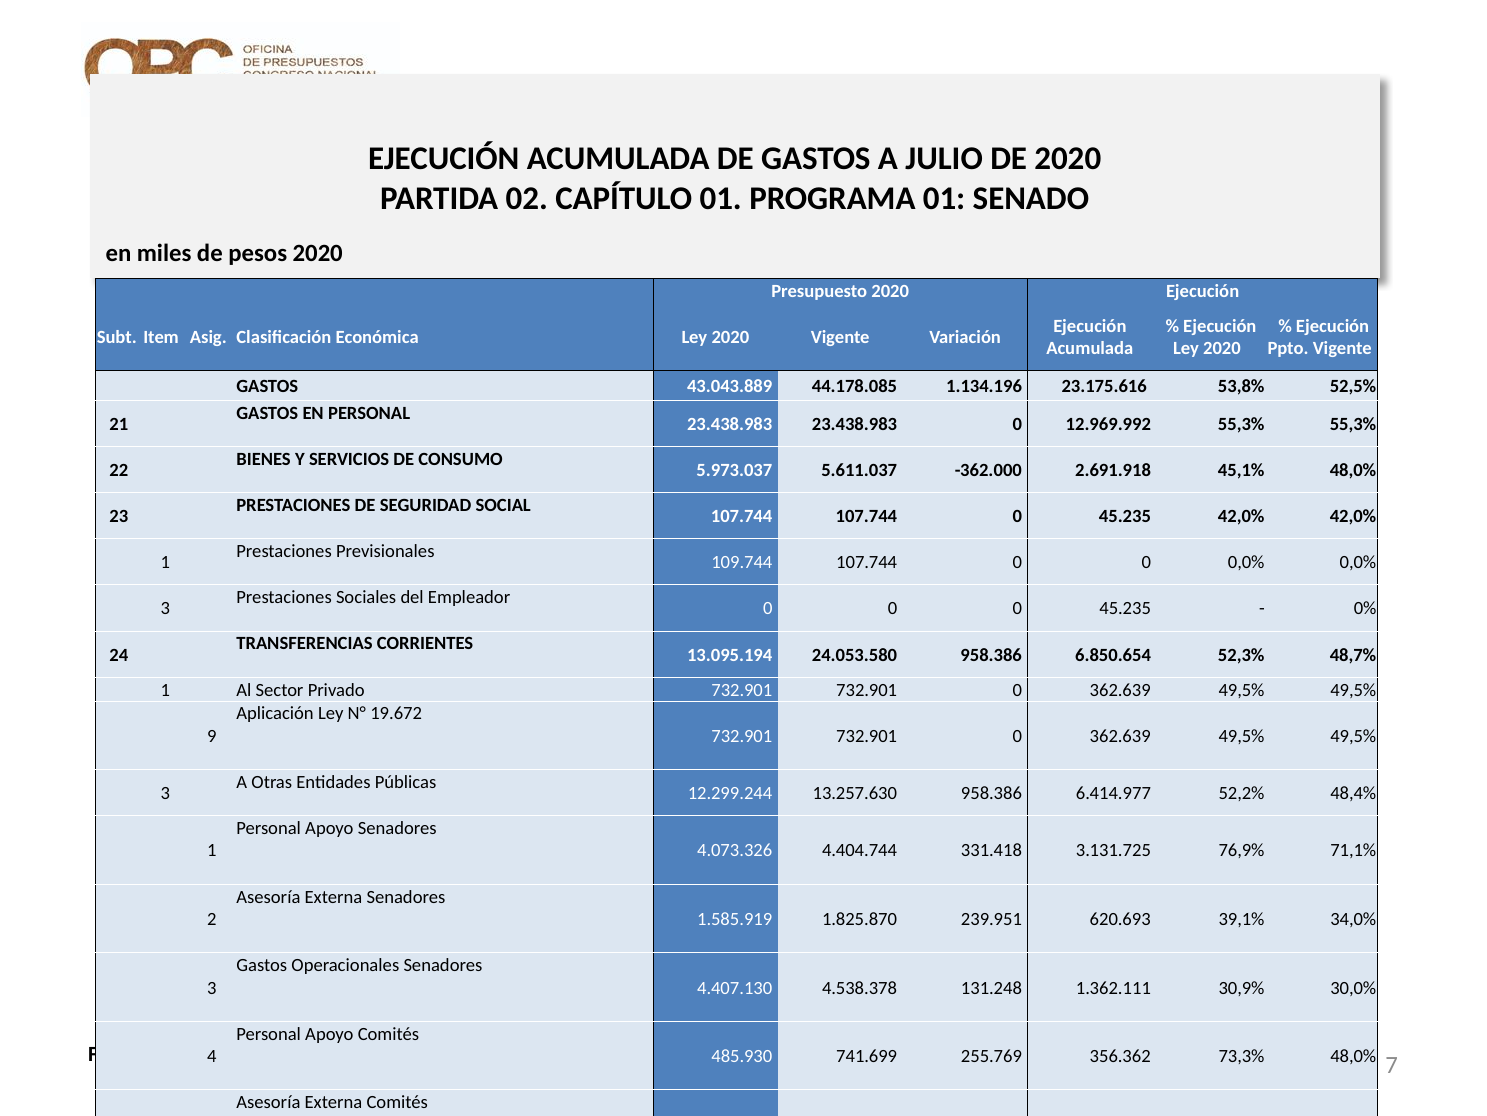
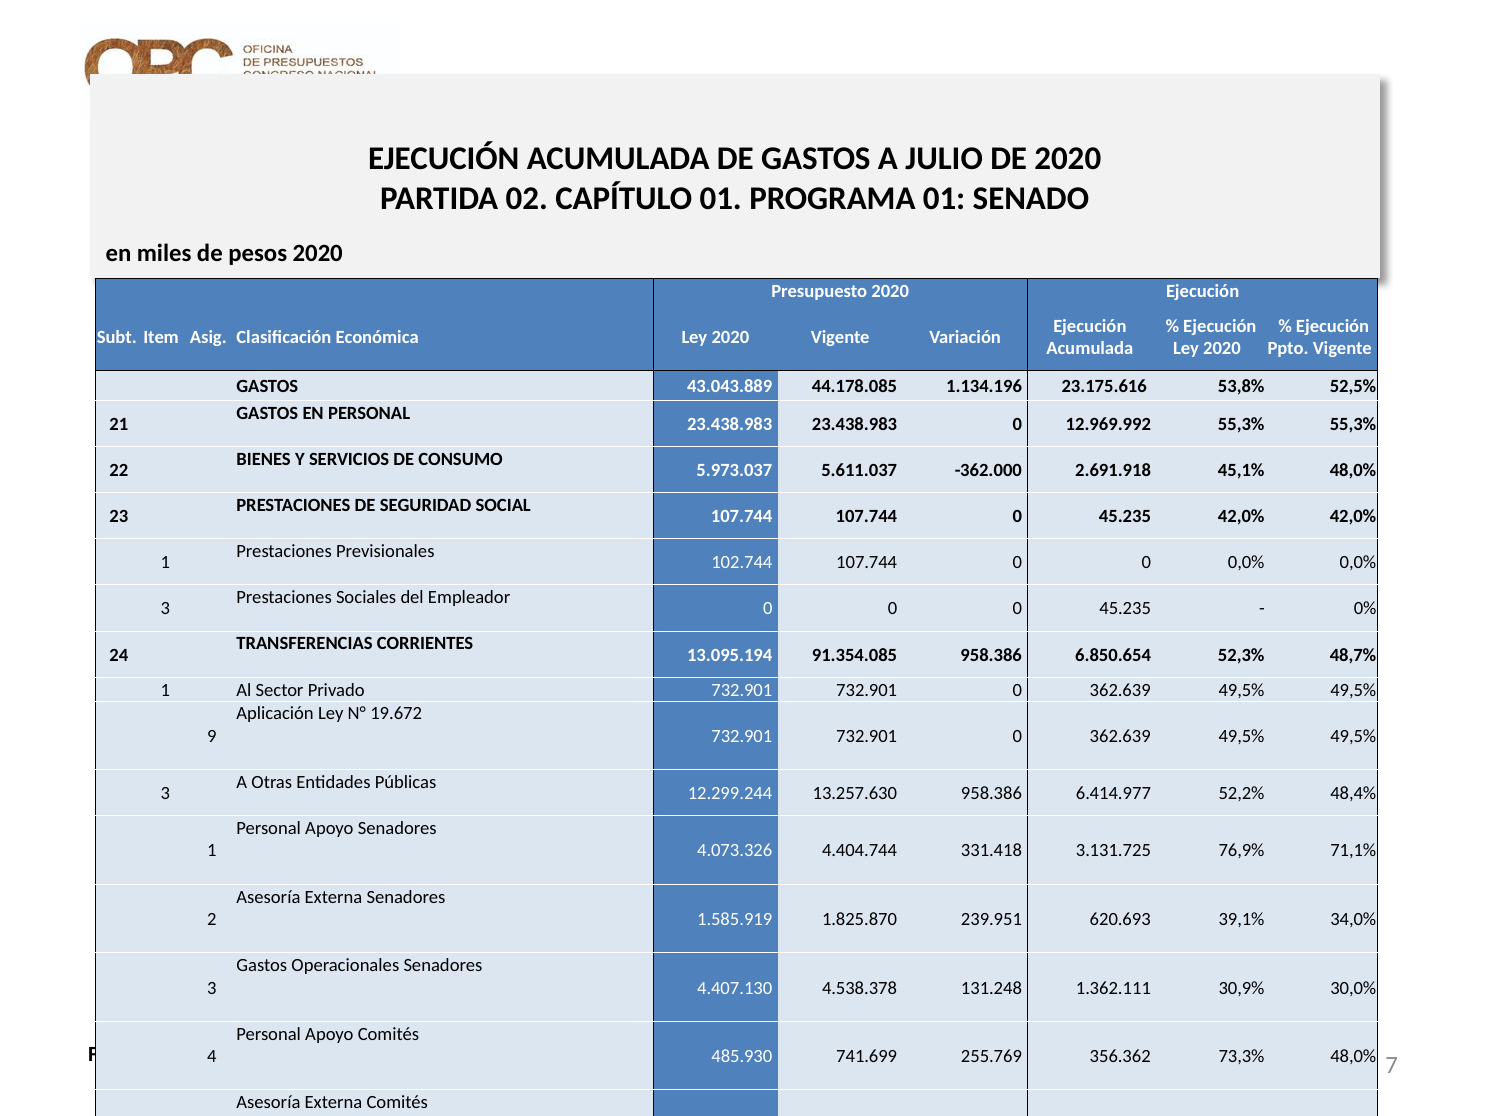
109.744: 109.744 -> 102.744 (742, 562)
24.053.580: 24.053.580 -> 91.354.085 (854, 655)
